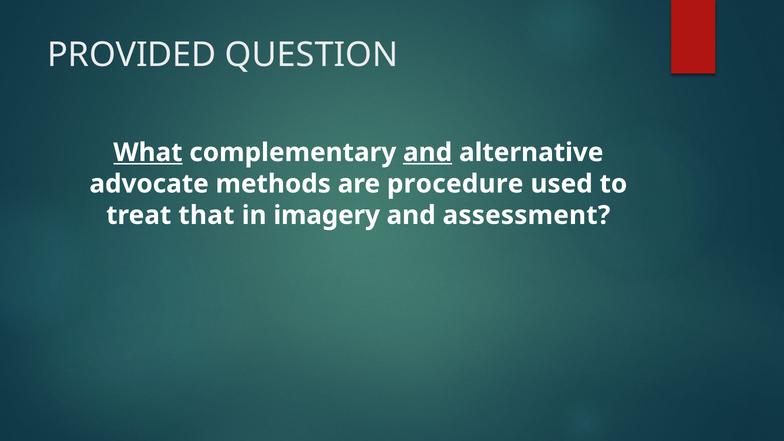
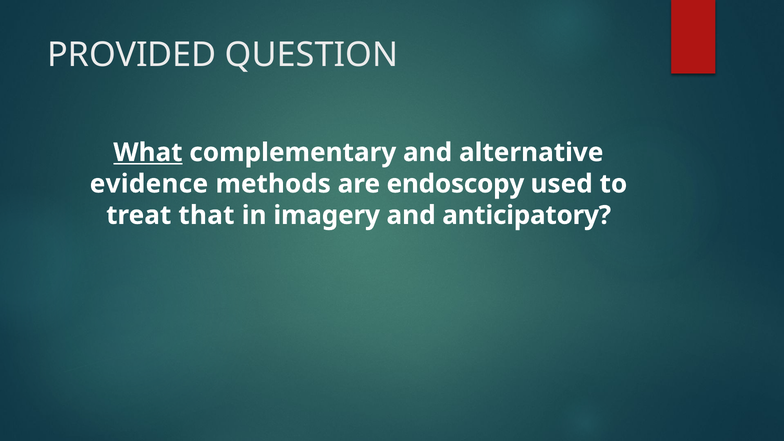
and underline: present -> none (428, 152)
advocate: advocate -> evidence (149, 184)
procedure: procedure -> endoscopy (455, 184)
assessment: assessment -> anticipatory (527, 215)
